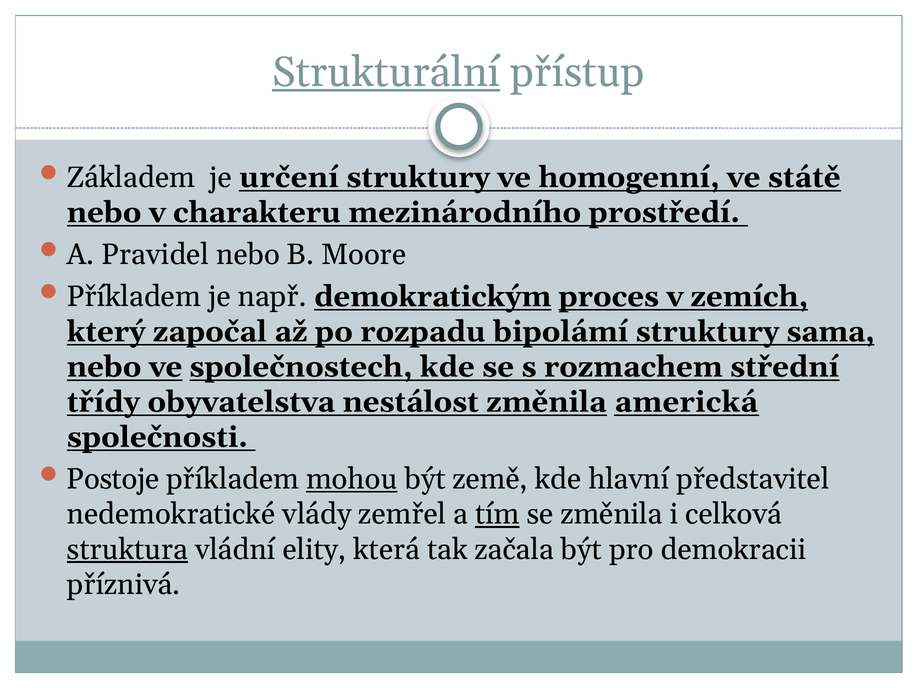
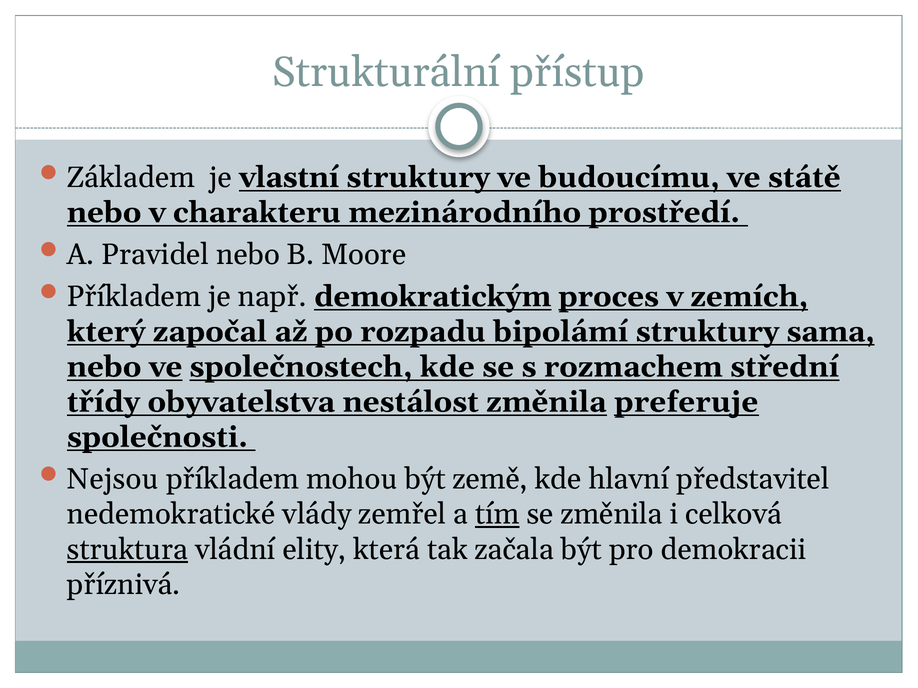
Strukturální underline: present -> none (386, 72)
určení: určení -> vlastní (289, 177)
homogenní: homogenní -> budoucímu (629, 177)
americká: americká -> preferuje (686, 402)
Postoje: Postoje -> Nejsou (113, 480)
mohou underline: present -> none (352, 480)
